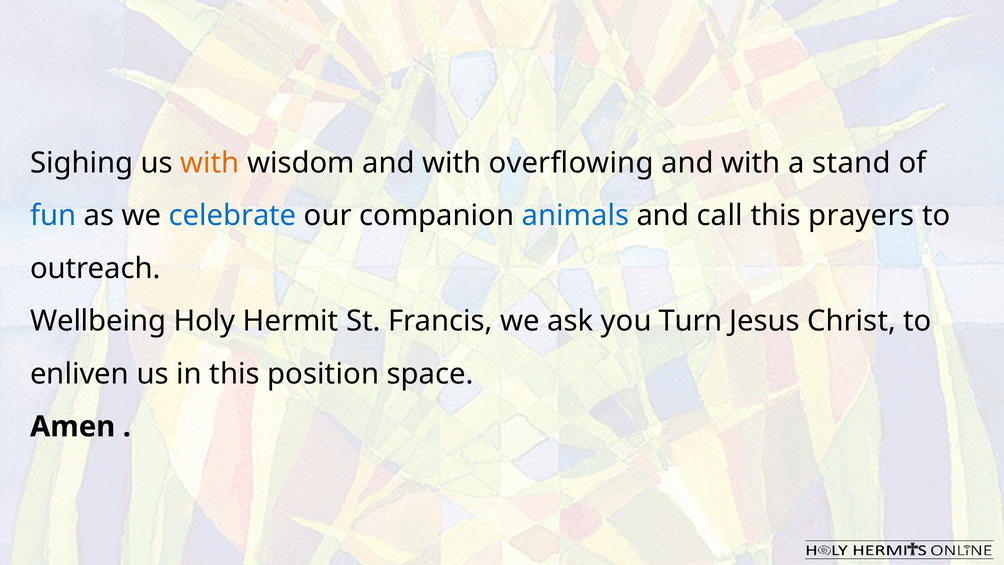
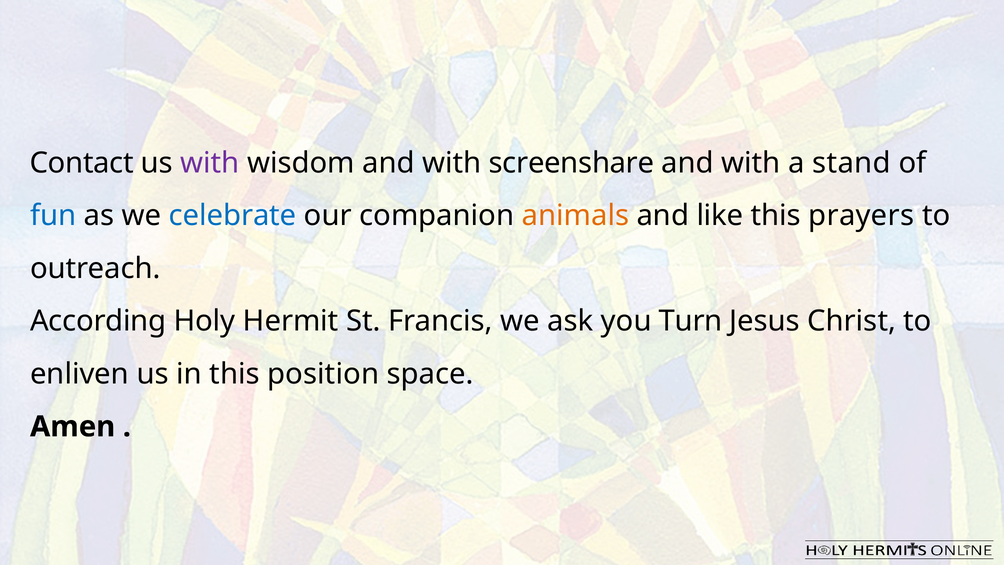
Sighing: Sighing -> Contact (82, 163)
with colour: orange -> purple (210, 163)
overflowing: overflowing -> screenshare (571, 163)
animals colour: blue -> orange (575, 216)
call: call -> like (720, 216)
Wellbeing: Wellbeing -> According (98, 321)
